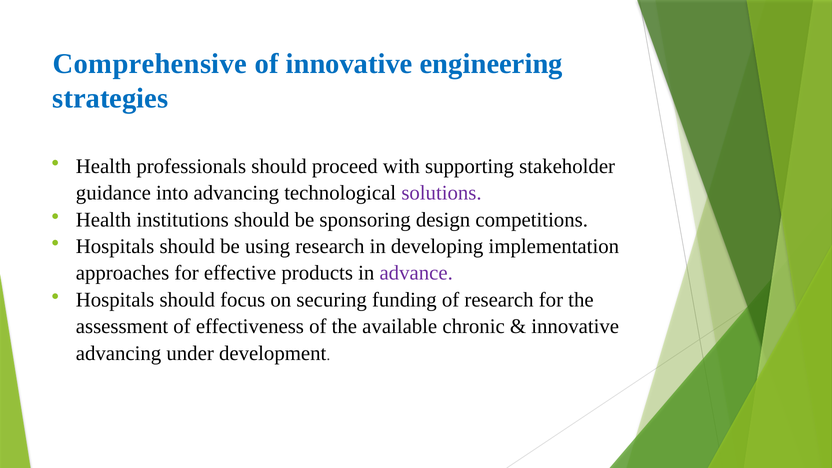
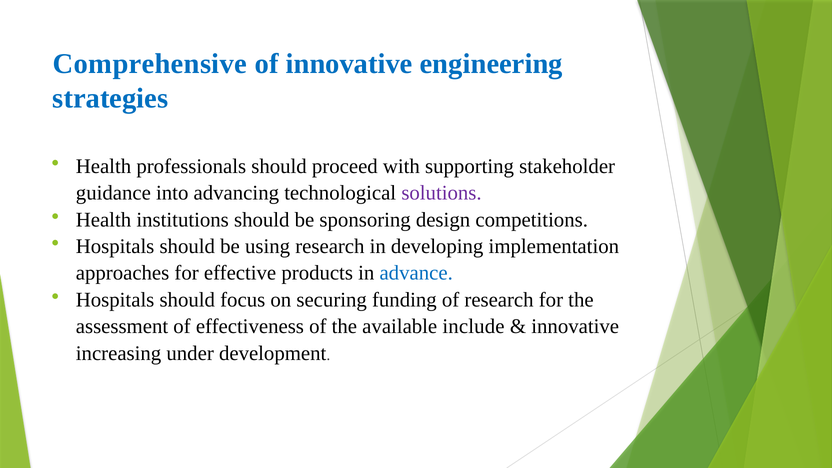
advance colour: purple -> blue (416, 273)
chronic: chronic -> include (473, 326)
advancing: advancing -> increasing (119, 353)
